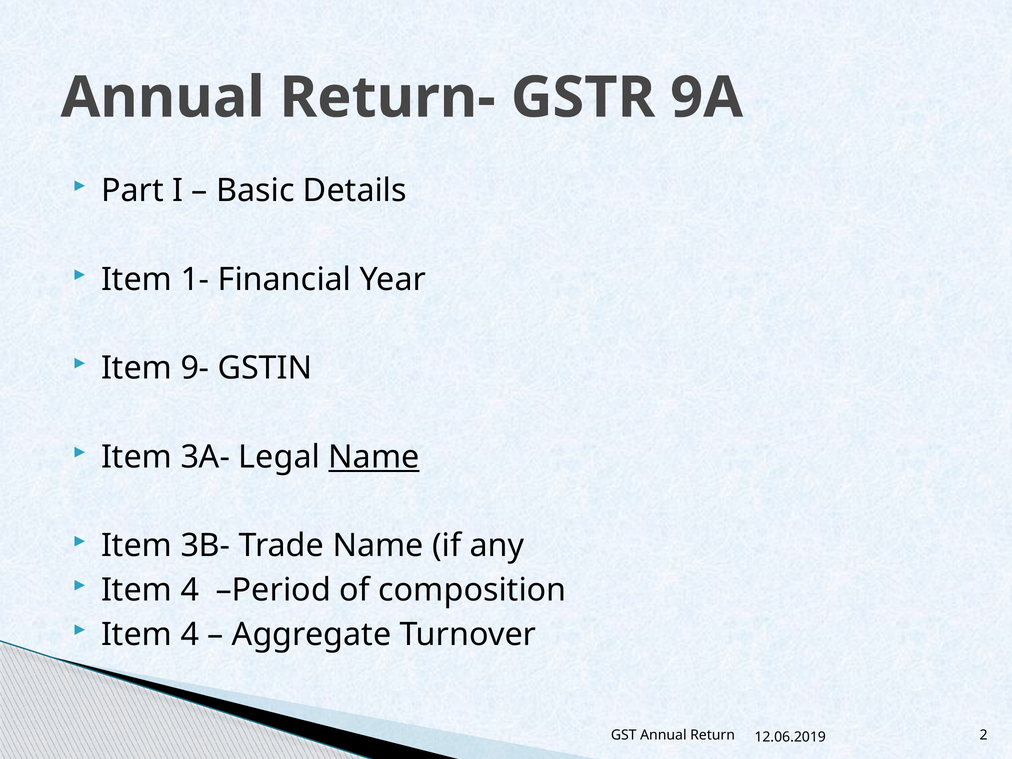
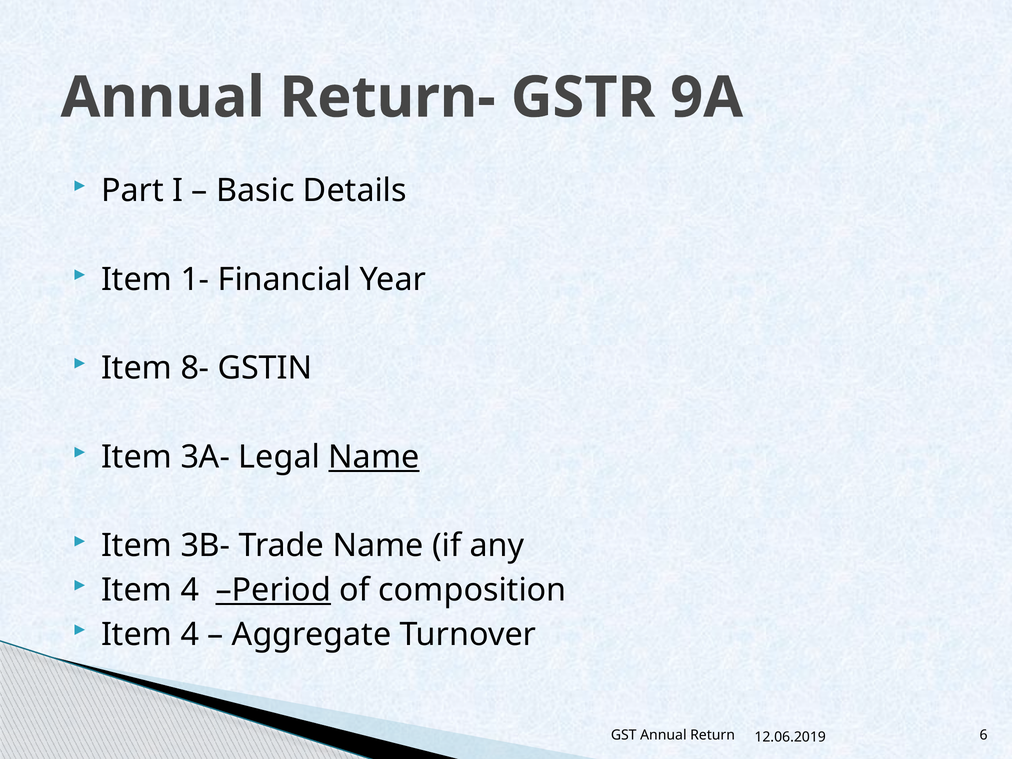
9-: 9- -> 8- (195, 368)
Period underline: none -> present (273, 590)
2: 2 -> 6 (984, 735)
